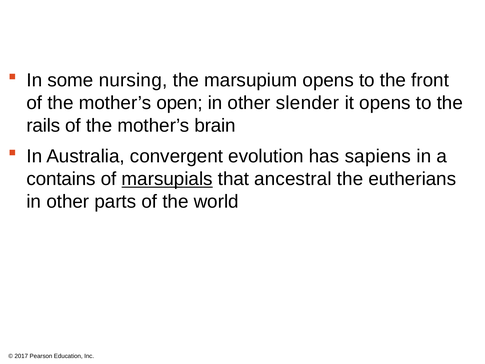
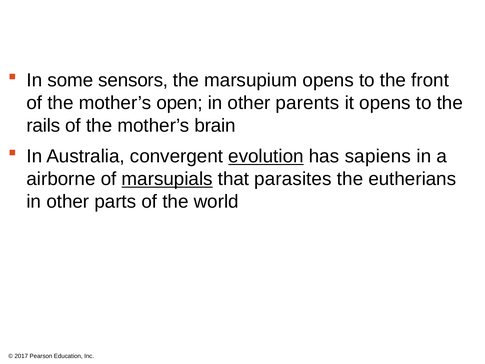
nursing: nursing -> sensors (133, 80)
slender: slender -> parents (308, 103)
evolution underline: none -> present (266, 156)
contains: contains -> airborne (61, 179)
ancestral: ancestral -> parasites (293, 179)
